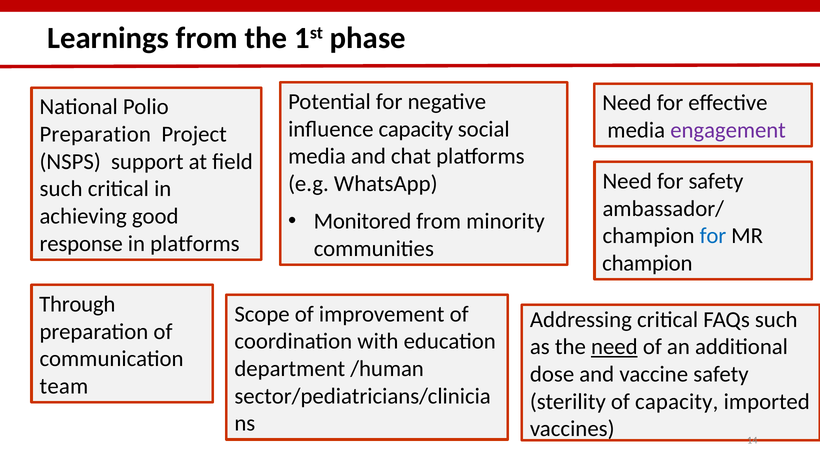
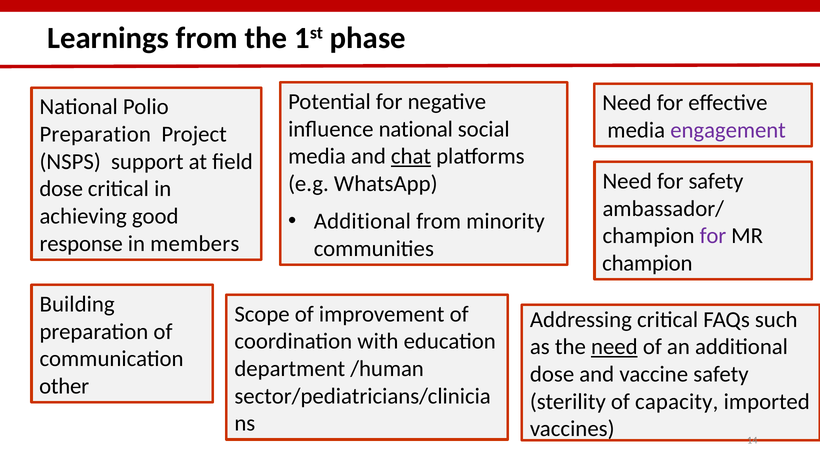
influence capacity: capacity -> national (416, 129)
chat underline: none -> present (411, 156)
such: such -> dose (61, 189)
Monitored: Monitored -> Additional (362, 221)
for colour: blue -> purple (713, 236)
in platforms: platforms -> members (195, 244)
Through: Through -> Building (77, 304)
team: team -> other (64, 386)
